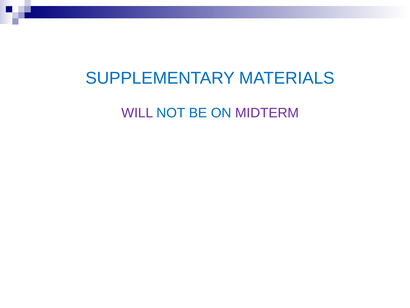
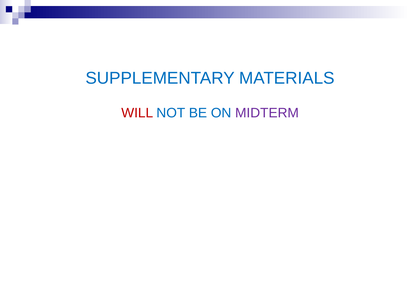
WILL colour: purple -> red (137, 113)
